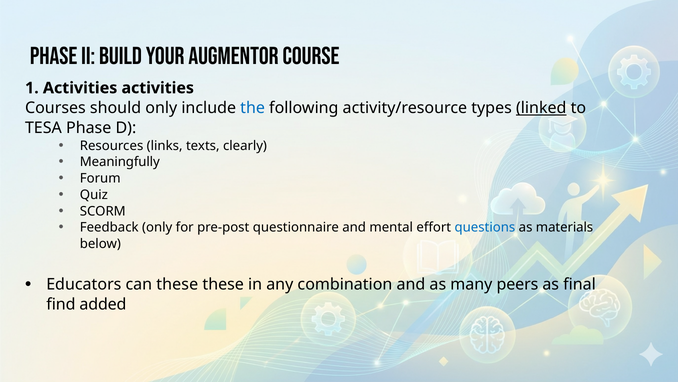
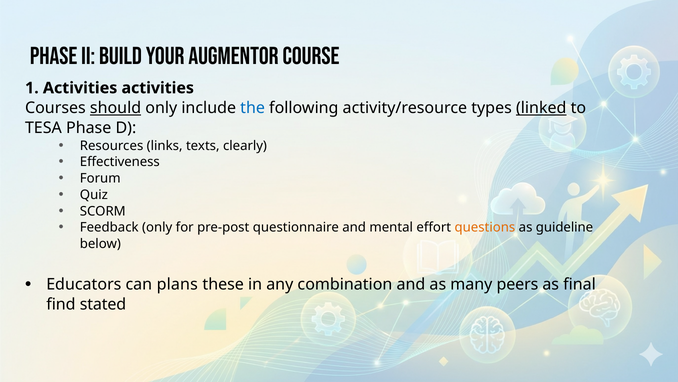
should underline: none -> present (116, 108)
Meaningfully: Meaningfully -> Effectiveness (120, 162)
questions colour: blue -> orange (485, 227)
materials: materials -> guideline (565, 227)
can these: these -> plans (177, 284)
added: added -> stated (103, 304)
